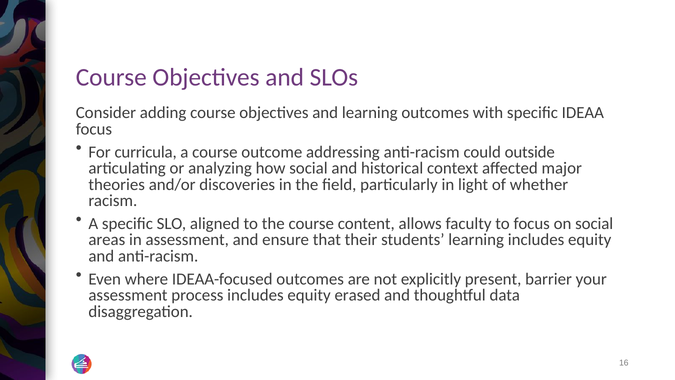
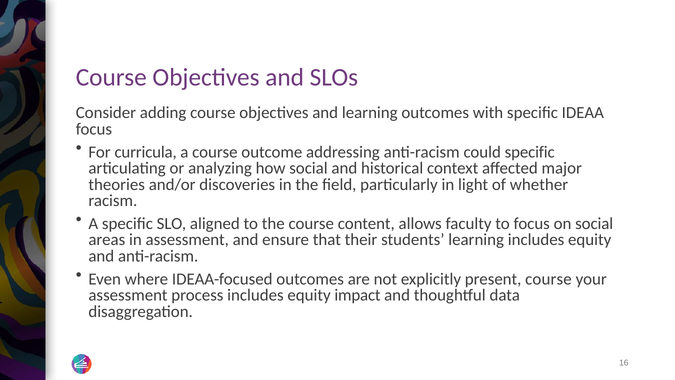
could outside: outside -> specific (530, 152)
present barrier: barrier -> course (548, 279)
erased: erased -> impact (358, 295)
